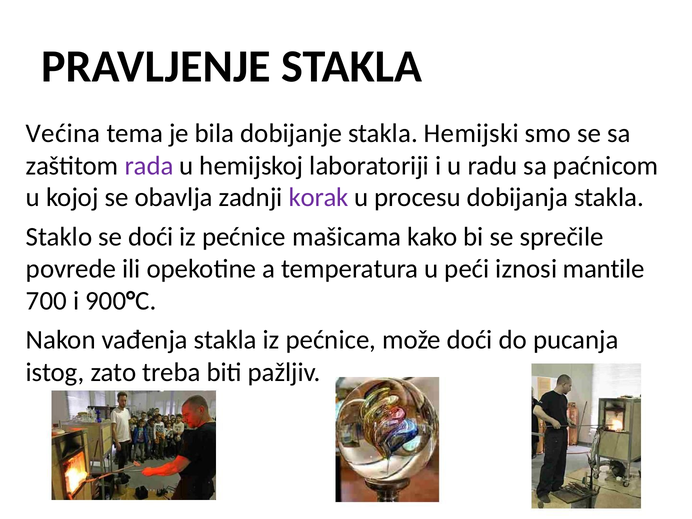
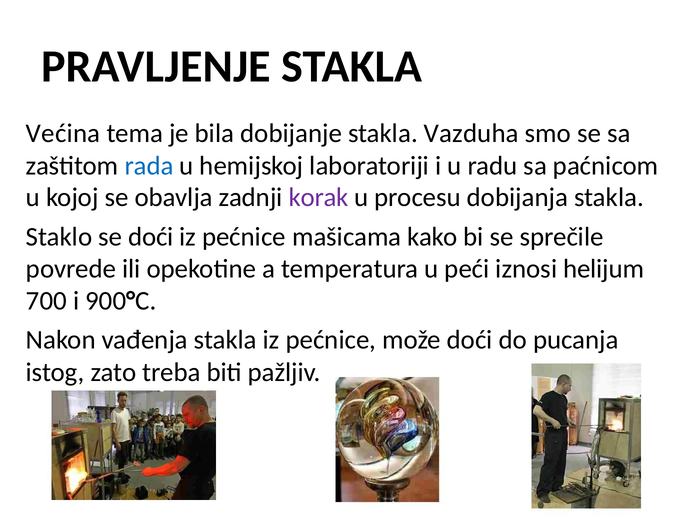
Hemijski: Hemijski -> Vazduha (471, 133)
rada colour: purple -> blue (149, 166)
mantile: mantile -> helijum (604, 269)
